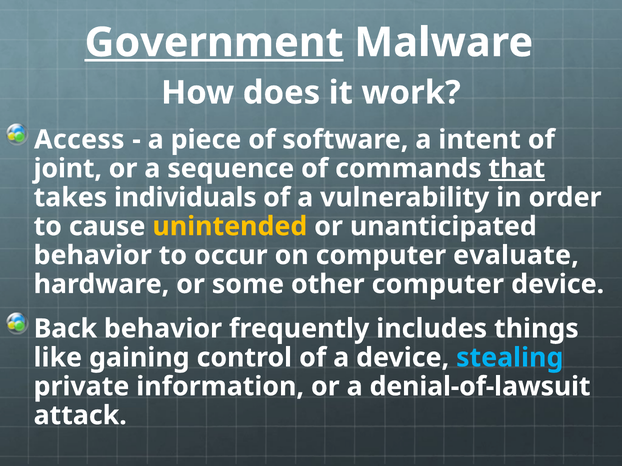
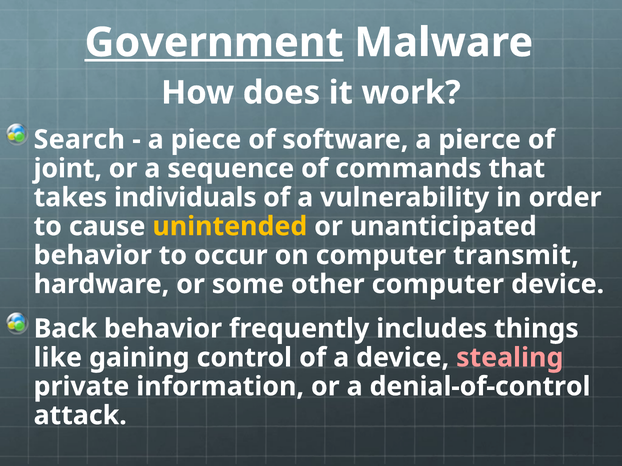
Access: Access -> Search (79, 140)
intent: intent -> pierce (480, 140)
that underline: present -> none (517, 169)
evaluate: evaluate -> transmit (516, 256)
stealing colour: light blue -> pink (510, 358)
denial-of-lawsuit: denial-of-lawsuit -> denial-of-control (480, 387)
